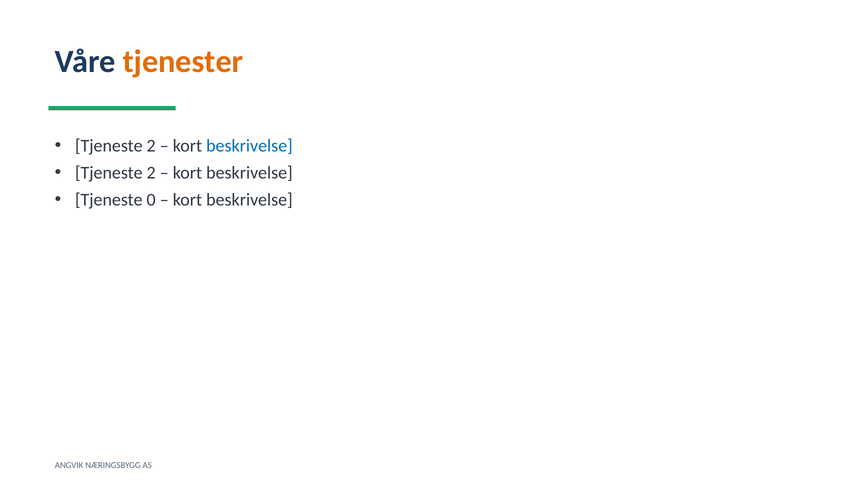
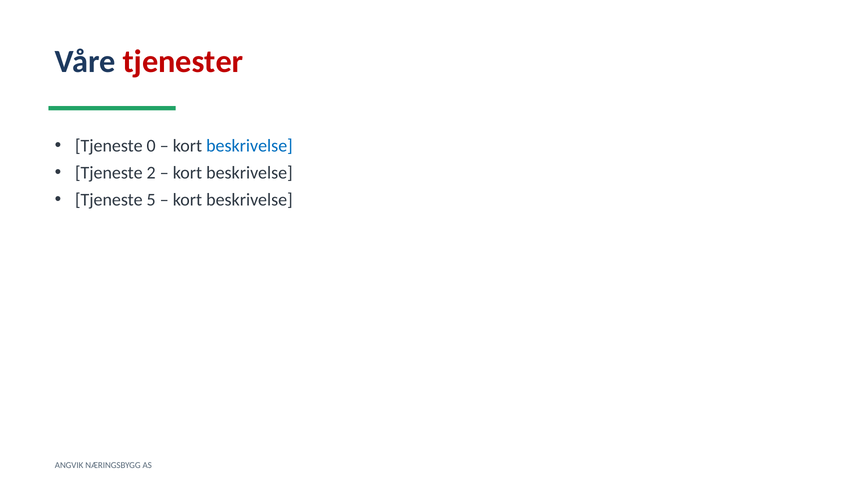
tjenester colour: orange -> red (183, 62)
2: 2 -> 0 (151, 146)
0: 0 -> 5 (151, 200)
